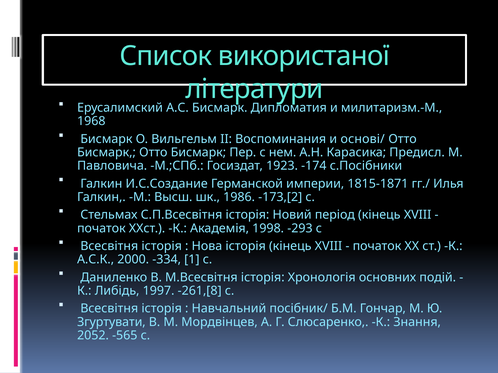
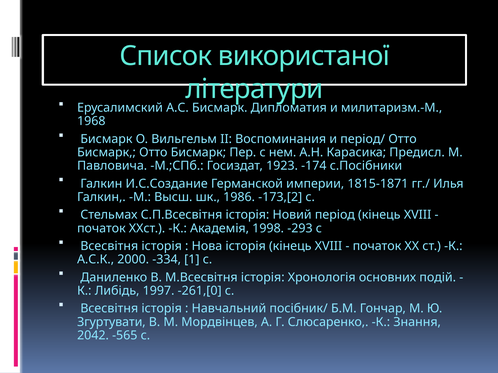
основі/: основі/ -> період/ (363, 139)
-261,[8: -261,[8 -> -261,[0 (200, 291)
2052: 2052 -> 2042 (93, 336)
